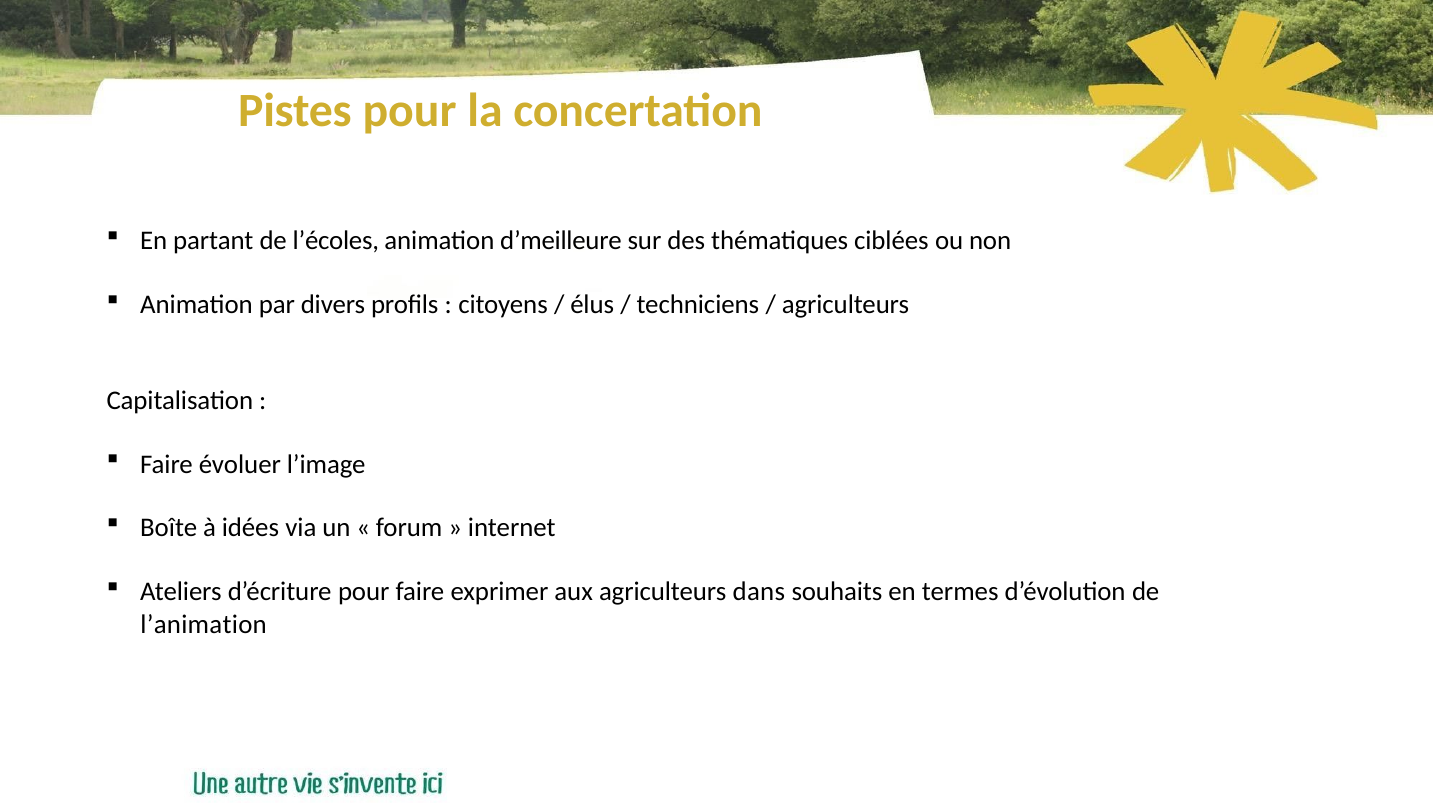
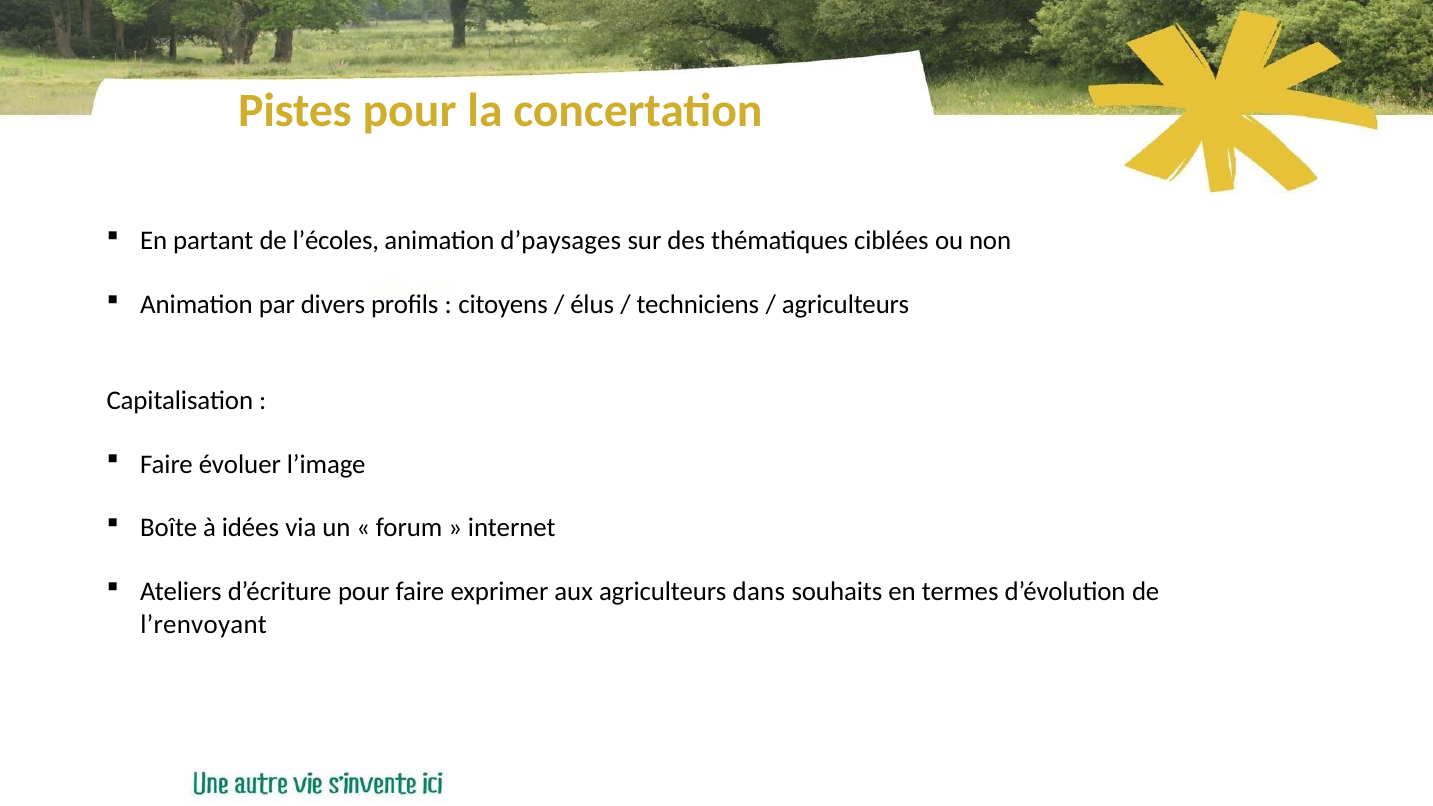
d’meilleure: d’meilleure -> d’paysages (561, 241)
l’animation: l’animation -> l’renvoyant (204, 624)
